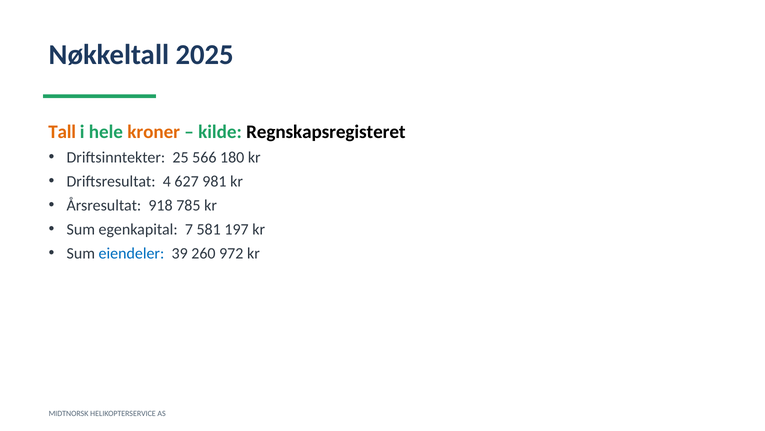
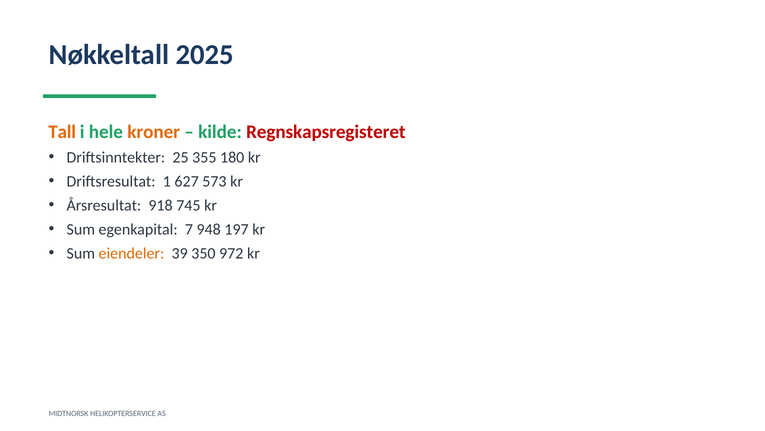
Regnskapsregisteret colour: black -> red (326, 132)
566: 566 -> 355 (204, 157)
4: 4 -> 1 (167, 181)
981: 981 -> 573 (214, 181)
785: 785 -> 745 (188, 205)
581: 581 -> 948 (209, 229)
eiendeler colour: blue -> orange (131, 253)
260: 260 -> 350 (203, 253)
